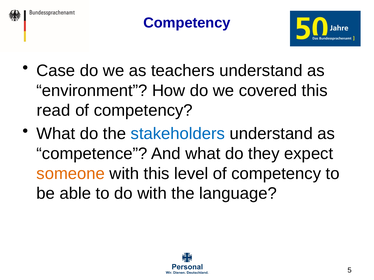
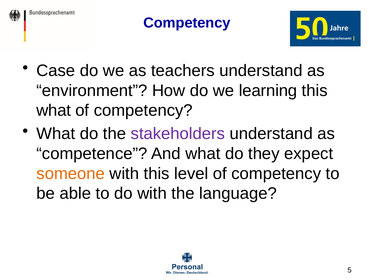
covered: covered -> learning (268, 91)
read: read -> what (54, 111)
stakeholders colour: blue -> purple (178, 134)
